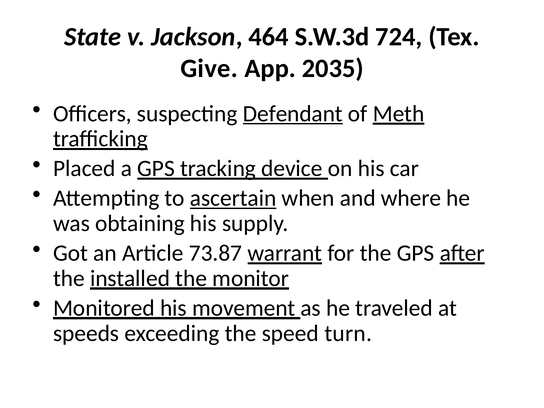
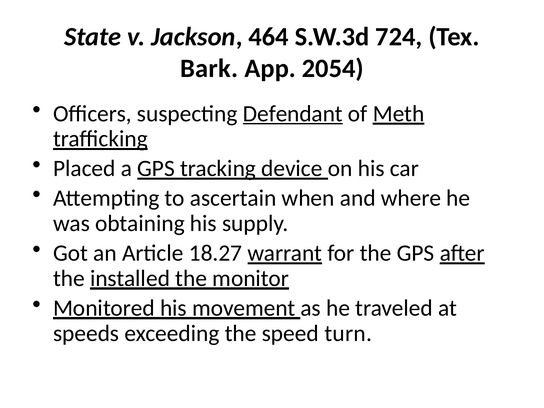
Give: Give -> Bark (209, 69)
2035: 2035 -> 2054 (333, 69)
ascertain underline: present -> none (233, 198)
73.87: 73.87 -> 18.27 (215, 253)
